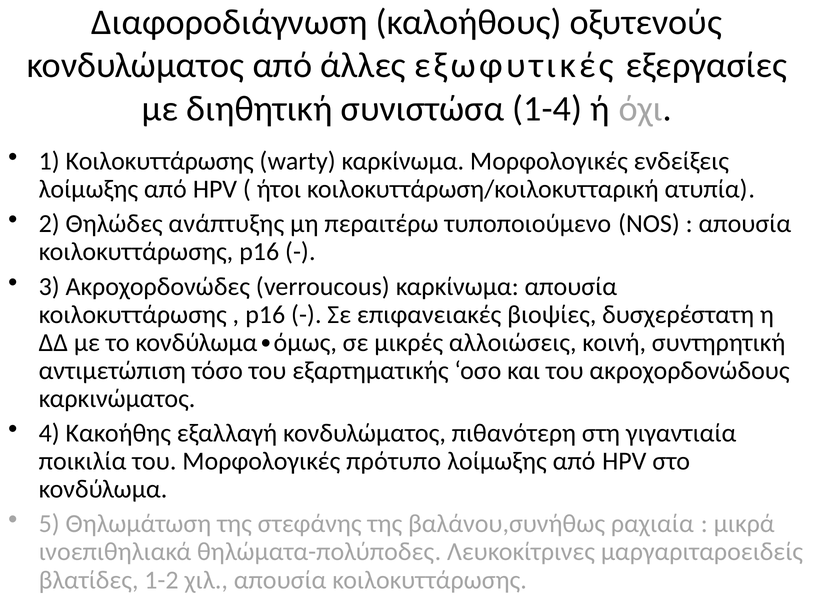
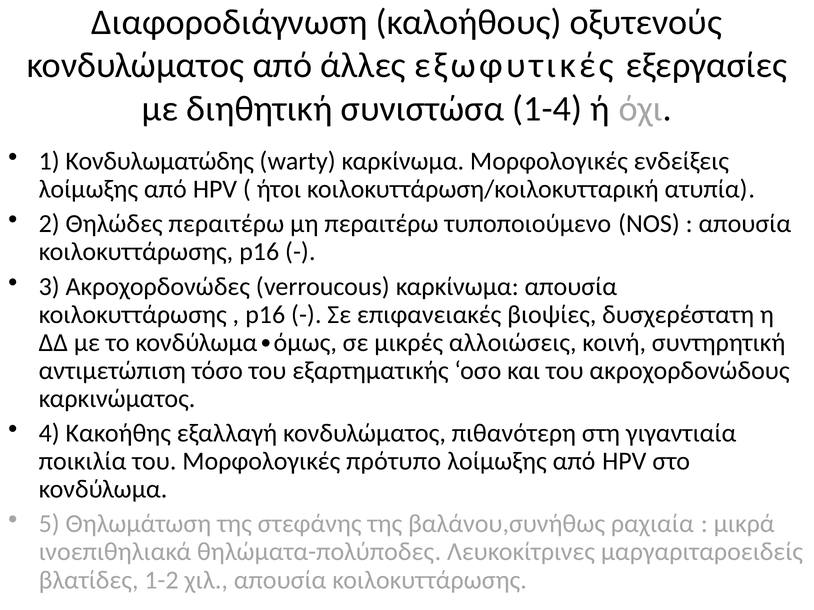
1 Κοιλοκυττάρωσης: Κοιλοκυττάρωσης -> Κονδυλωματώδης (160, 161)
Θηλώδες ανάπτυξης: ανάπτυξης -> περαιτέρω (226, 224)
